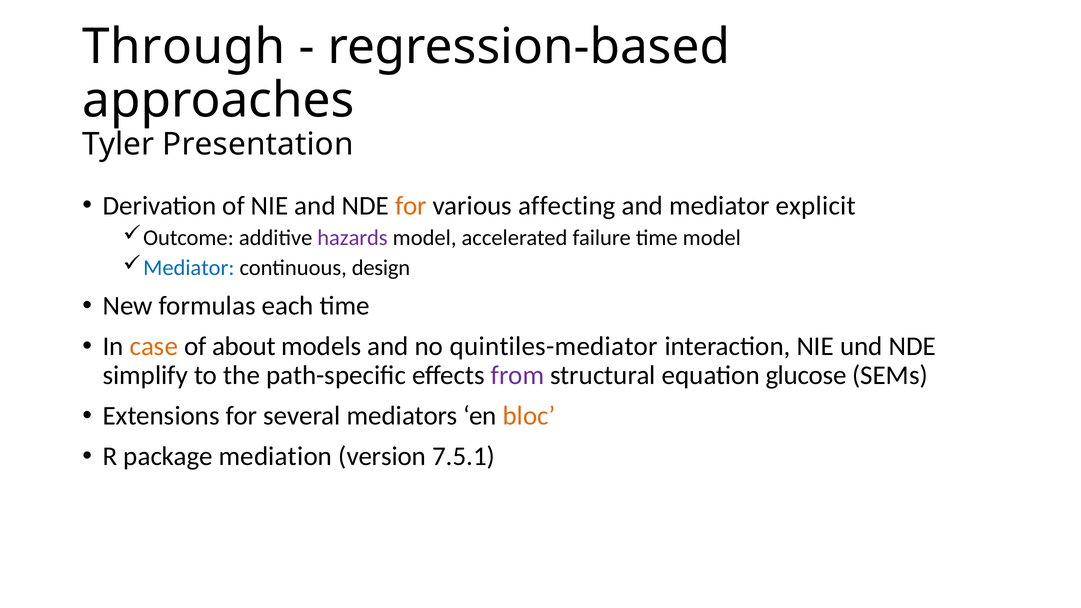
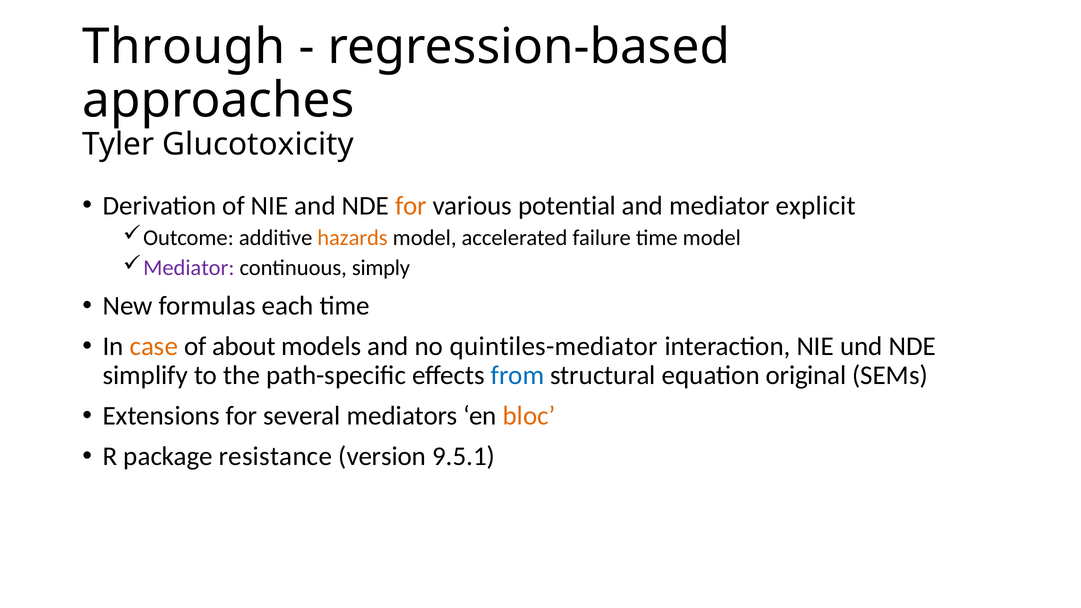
Presentation: Presentation -> Glucotoxicity (258, 144)
affecting: affecting -> potential (567, 206)
hazards colour: purple -> orange (353, 238)
Mediator colour: blue -> purple (189, 268)
design: design -> simply (381, 268)
from colour: purple -> blue (518, 376)
glucose: glucose -> original (806, 376)
mediation: mediation -> resistance (275, 456)
7.5.1: 7.5.1 -> 9.5.1 (464, 456)
